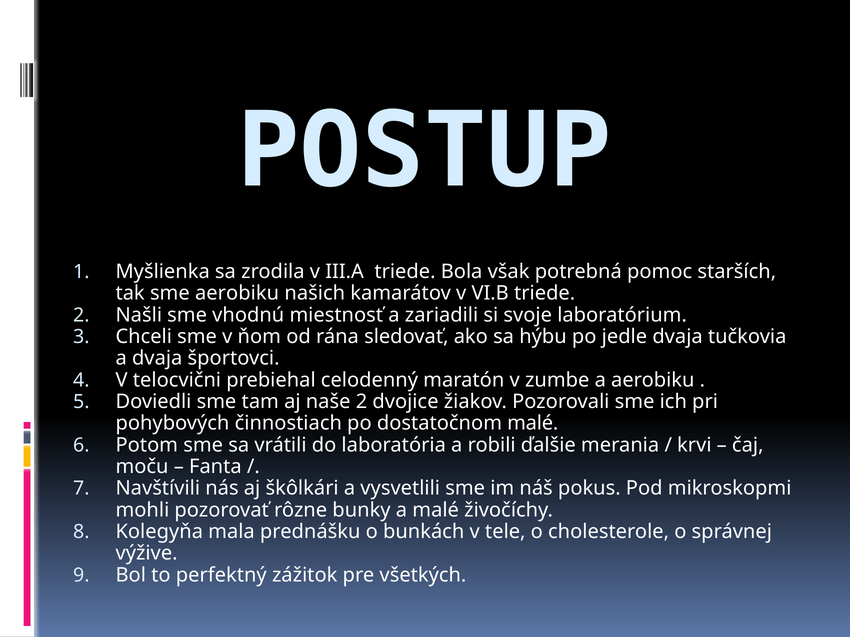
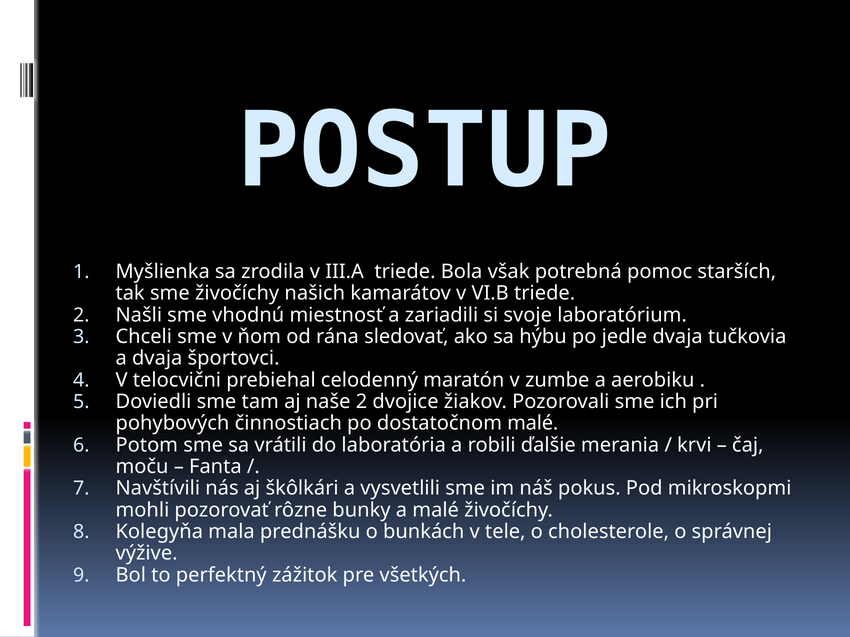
sme aerobiku: aerobiku -> živočíchy (237, 294)
